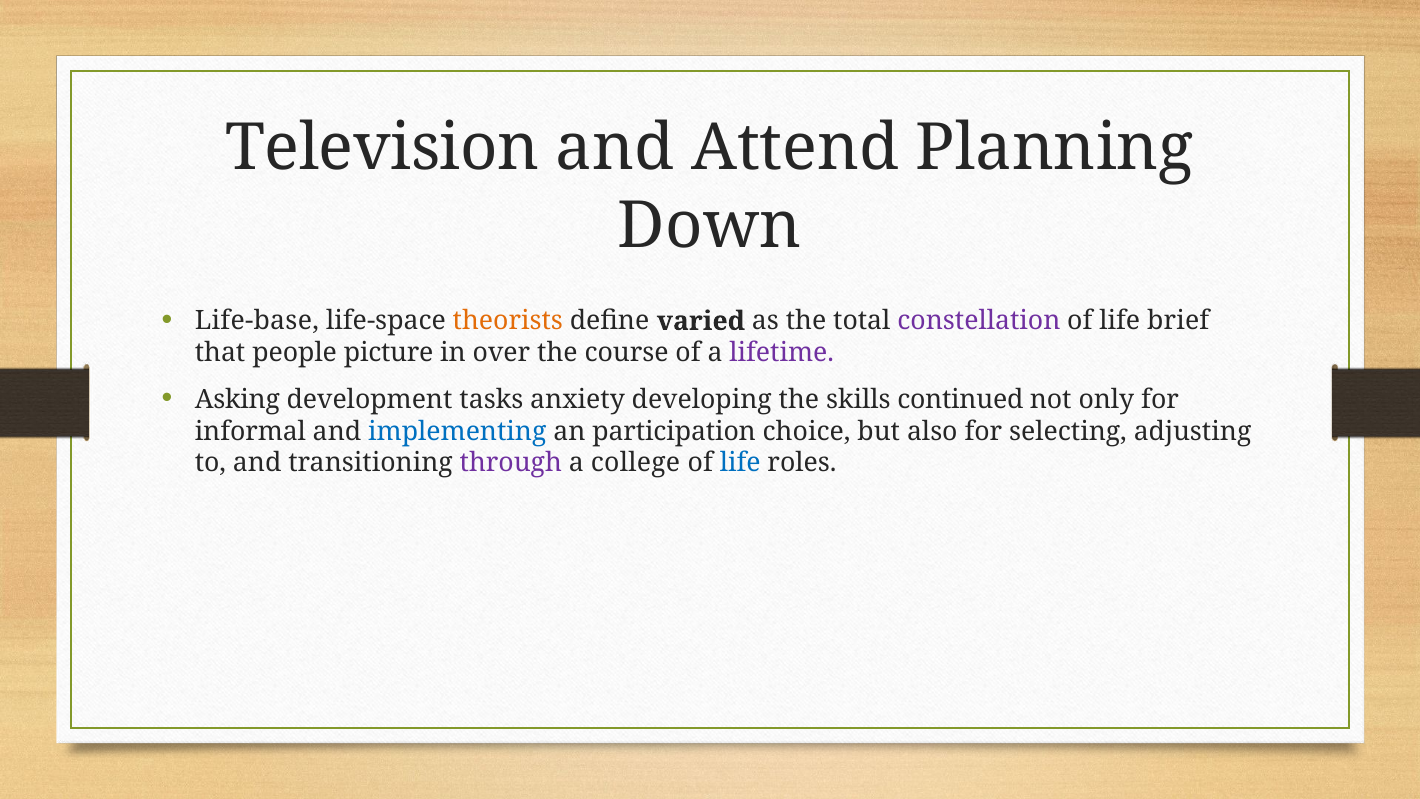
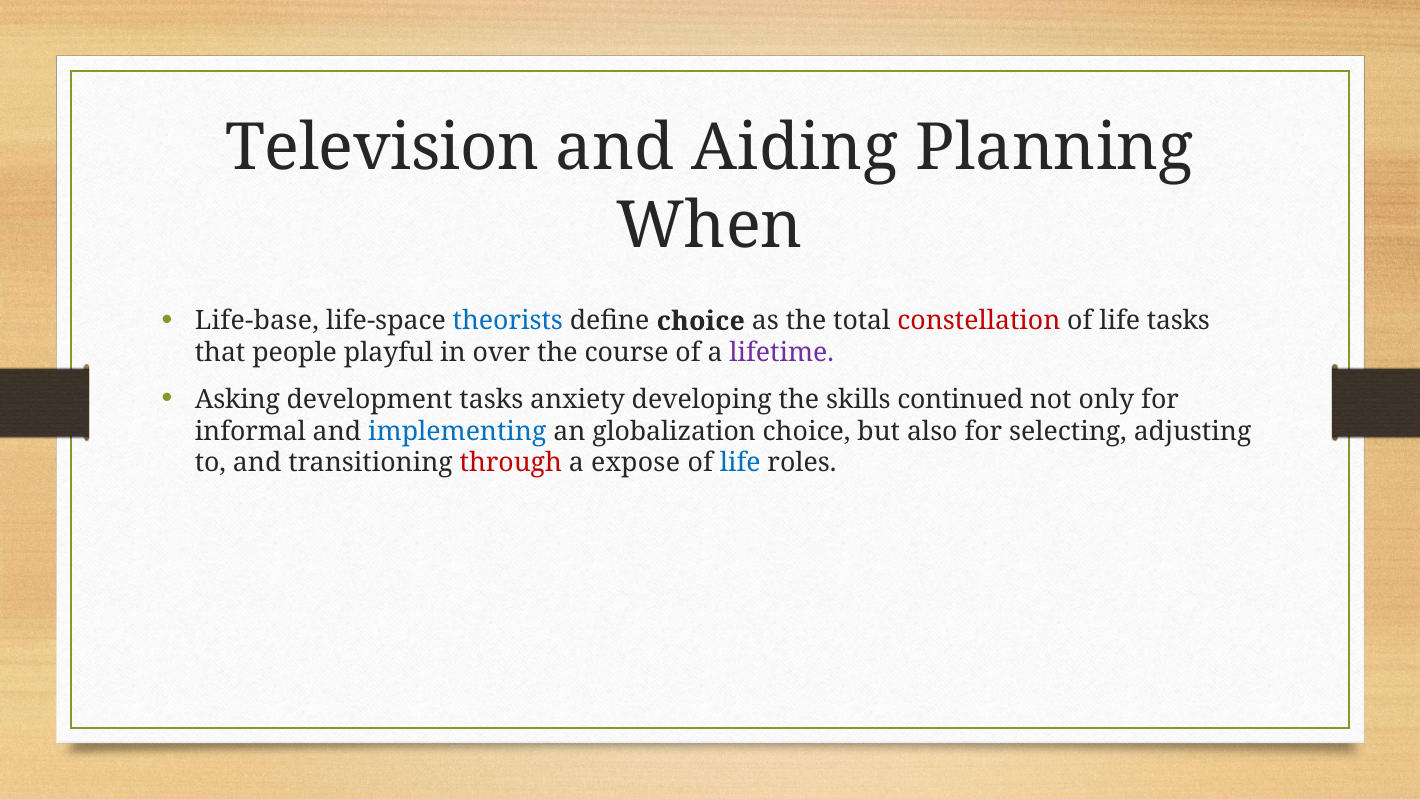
Attend: Attend -> Aiding (795, 148)
Down: Down -> When (710, 226)
theorists colour: orange -> blue (508, 321)
define varied: varied -> choice (701, 321)
constellation colour: purple -> red (979, 321)
life brief: brief -> tasks (1178, 321)
picture: picture -> playful (389, 353)
participation: participation -> globalization (674, 431)
through colour: purple -> red (511, 463)
college: college -> expose (636, 463)
